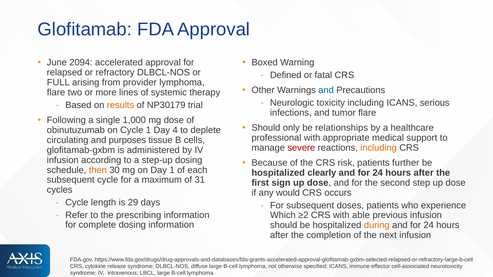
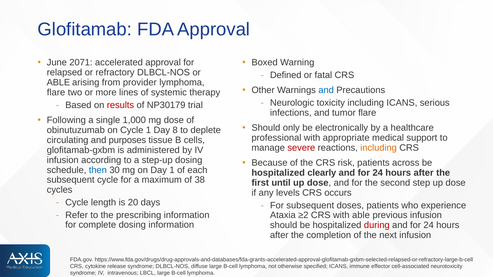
2094: 2094 -> 2071 (81, 63)
FULL: FULL -> ABLE (58, 83)
results colour: orange -> red (120, 105)
relationships: relationships -> electronically (342, 128)
4: 4 -> 8 (175, 130)
further: further -> across (406, 163)
then colour: orange -> blue (98, 170)
31: 31 -> 38 (200, 180)
sign: sign -> until (281, 183)
would: would -> levels (288, 193)
29: 29 -> 20 (133, 203)
Which: Which -> Ataxia (283, 216)
during colour: orange -> red (377, 225)
